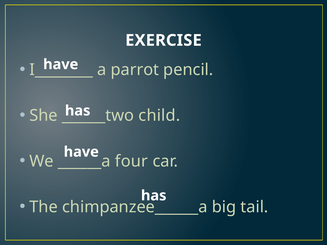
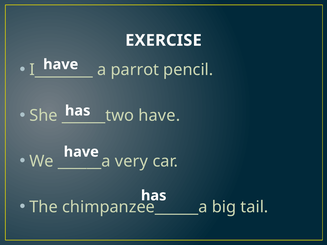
child: child -> have (159, 116)
four: four -> very (131, 161)
